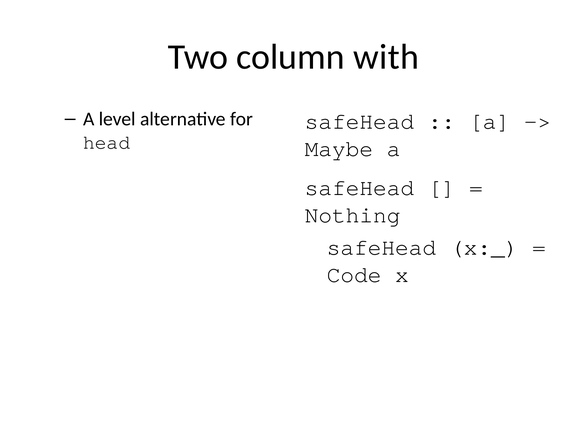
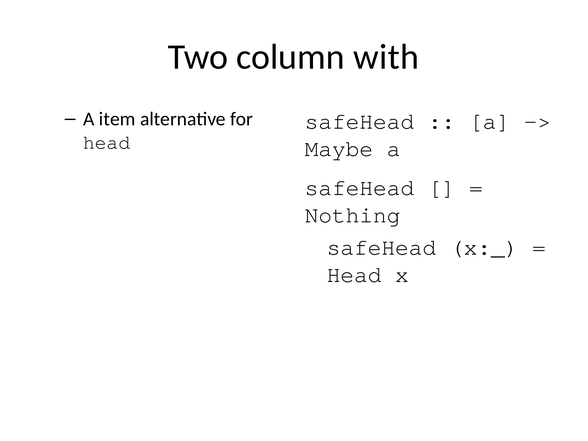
level: level -> item (117, 119)
Code: Code -> Head (354, 275)
